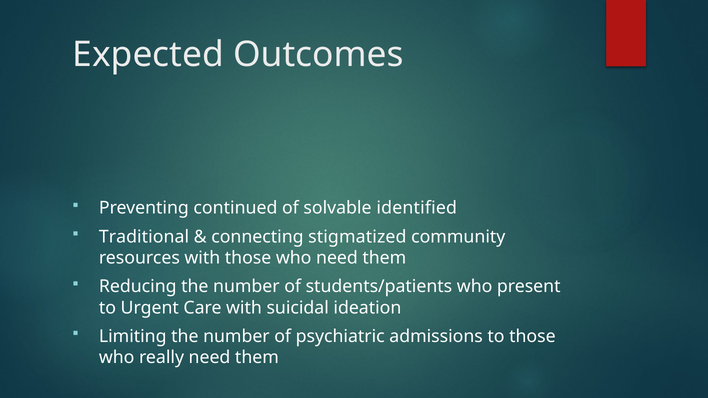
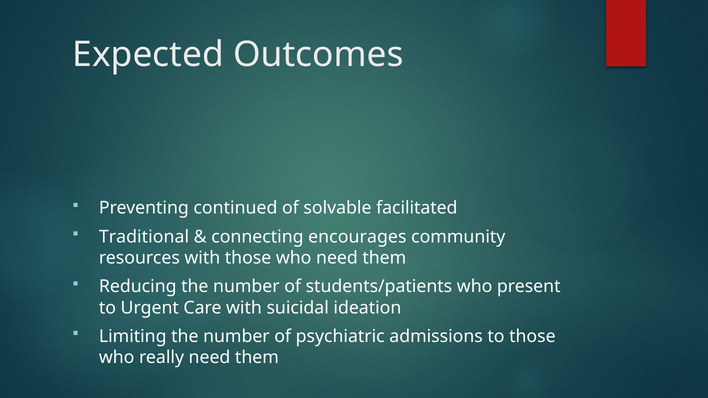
identified: identified -> facilitated (417, 208)
stigmatized: stigmatized -> encourages (357, 237)
